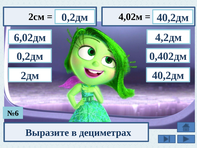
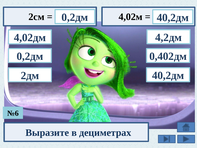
6,02дм: 6,02дм -> 4,02дм (30, 38)
